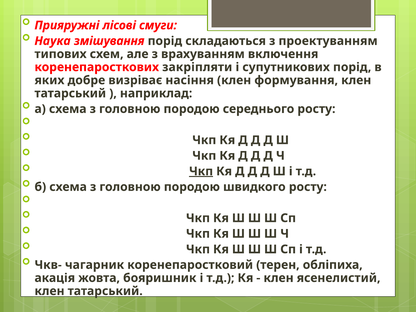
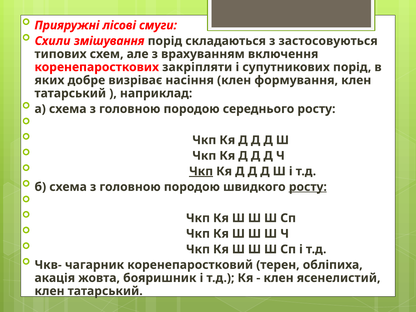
Наука: Наука -> Схили (53, 41)
проектуванням: проектуванням -> застосовуються (328, 41)
росту underline: none -> present (308, 187)
